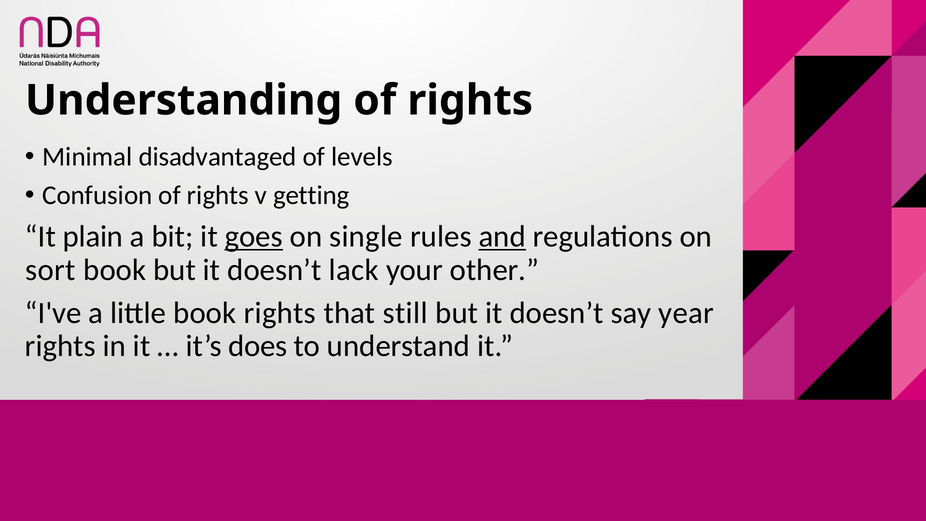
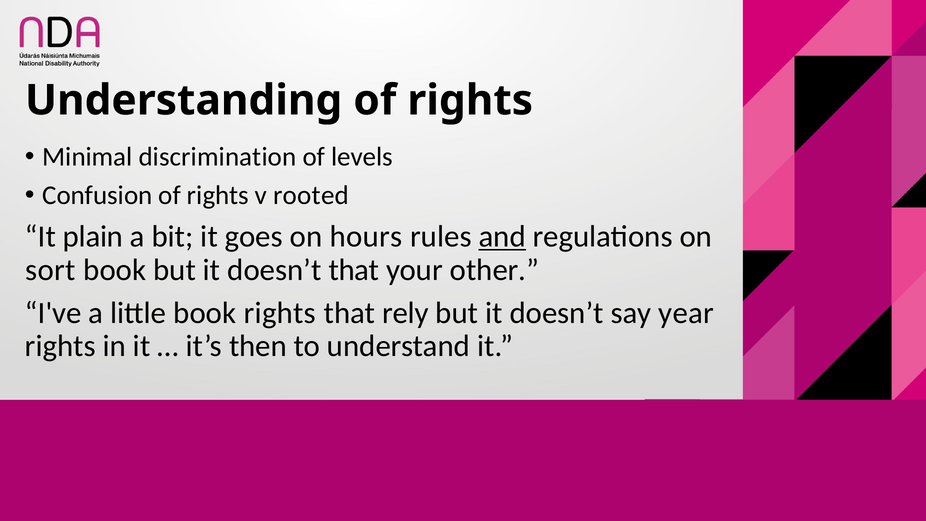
disadvantaged: disadvantaged -> discrimination (218, 157)
getting: getting -> rooted (311, 196)
goes underline: present -> none (254, 236)
single: single -> hours (366, 236)
doesn’t lack: lack -> that (354, 270)
still: still -> rely (405, 313)
does: does -> then (258, 346)
